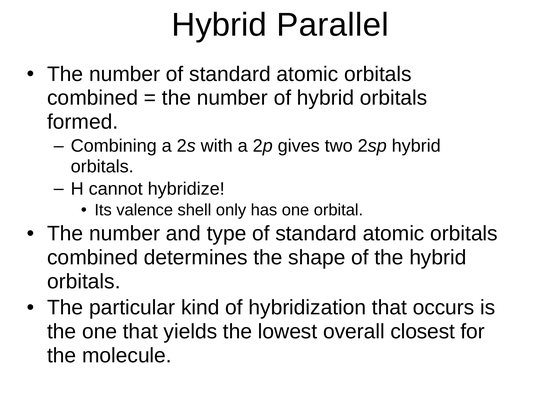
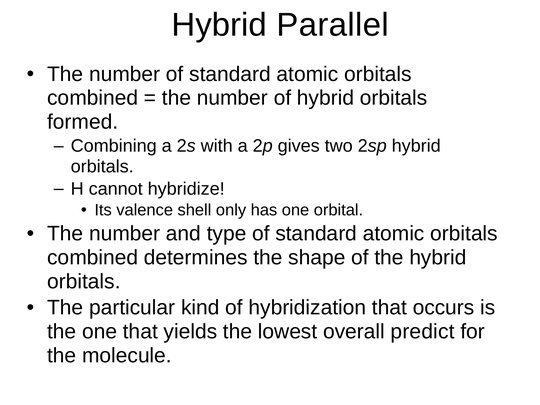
closest: closest -> predict (423, 332)
